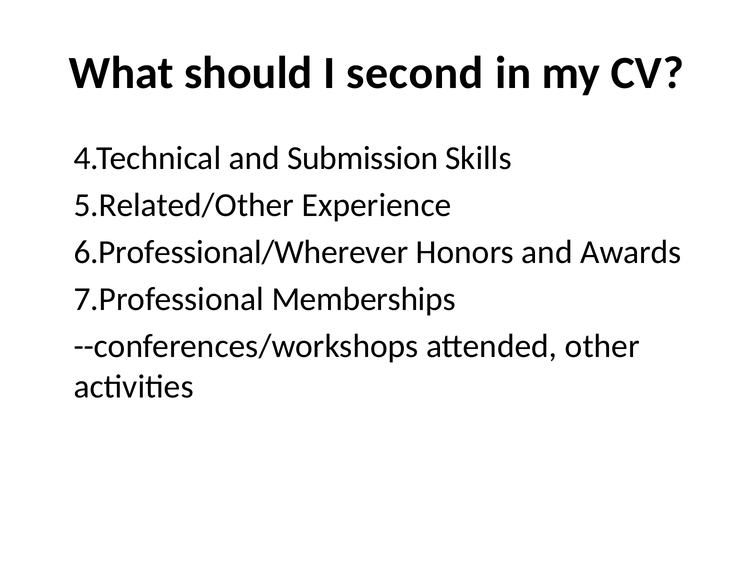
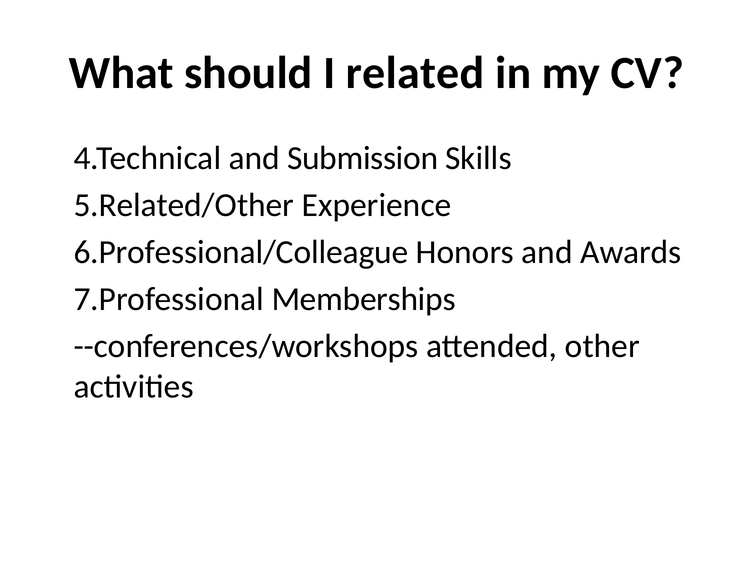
second: second -> related (415, 73)
6.Professional/Wherever: 6.Professional/Wherever -> 6.Professional/Colleague (241, 252)
